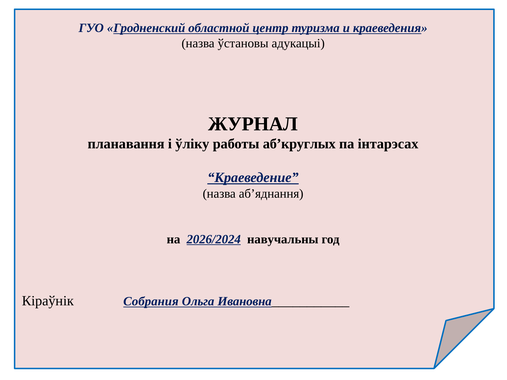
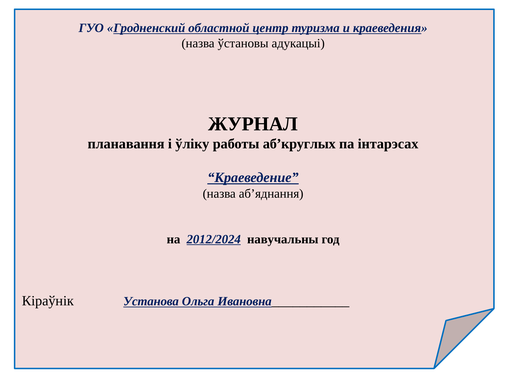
2026/2024: 2026/2024 -> 2012/2024 (214, 239)
Собрания: Собрания -> Установа (151, 302)
